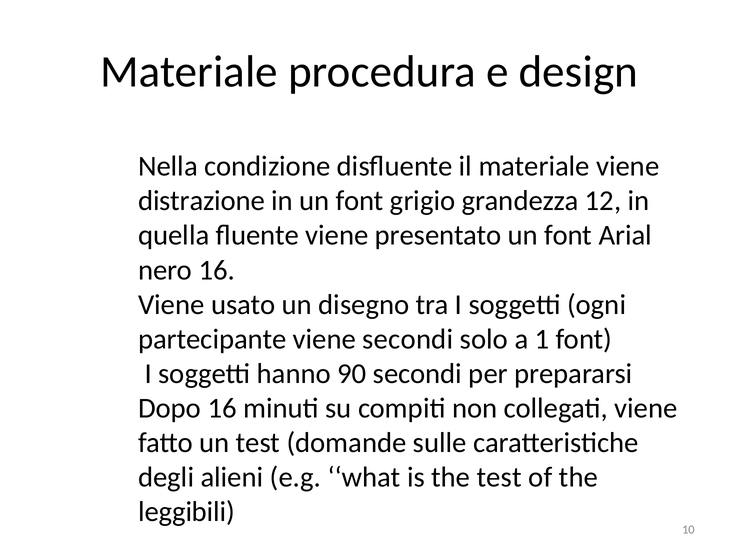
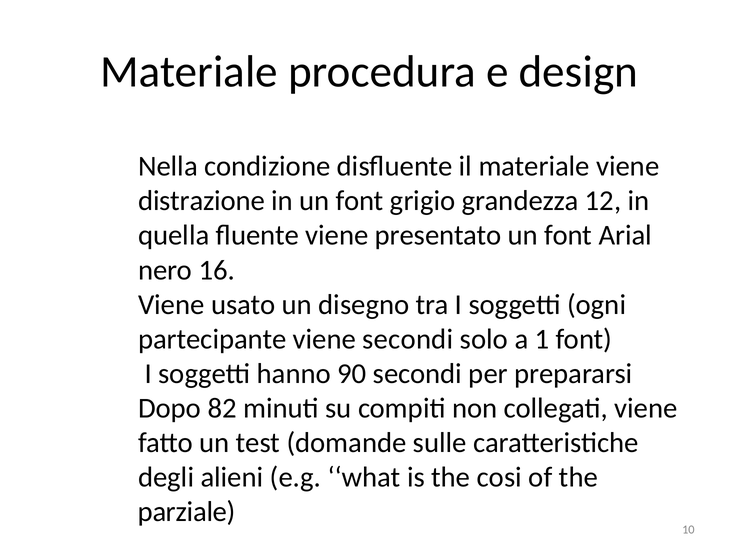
Dopo 16: 16 -> 82 (222, 408)
the test: test -> cosi (499, 477)
leggibili: leggibili -> parziale (187, 511)
